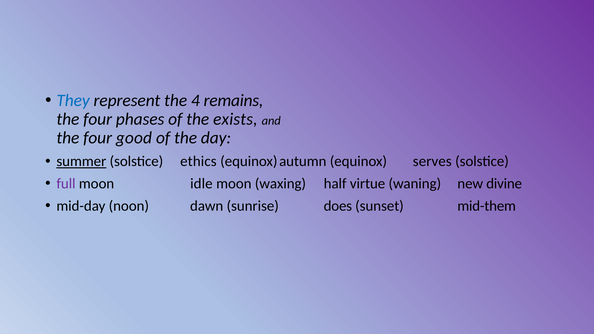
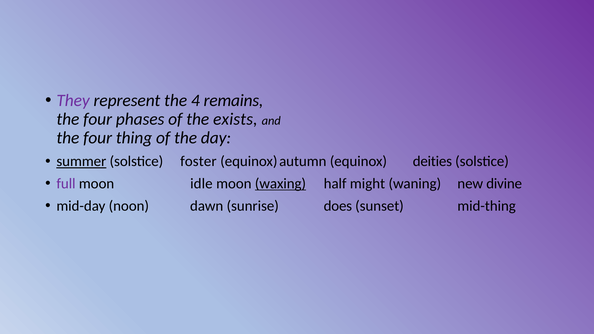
They colour: blue -> purple (73, 100)
good: good -> thing (134, 138)
ethics: ethics -> foster (198, 161)
serves: serves -> deities (432, 161)
waxing underline: none -> present (280, 184)
virtue: virtue -> might (368, 184)
mid-them: mid-them -> mid-thing (487, 206)
